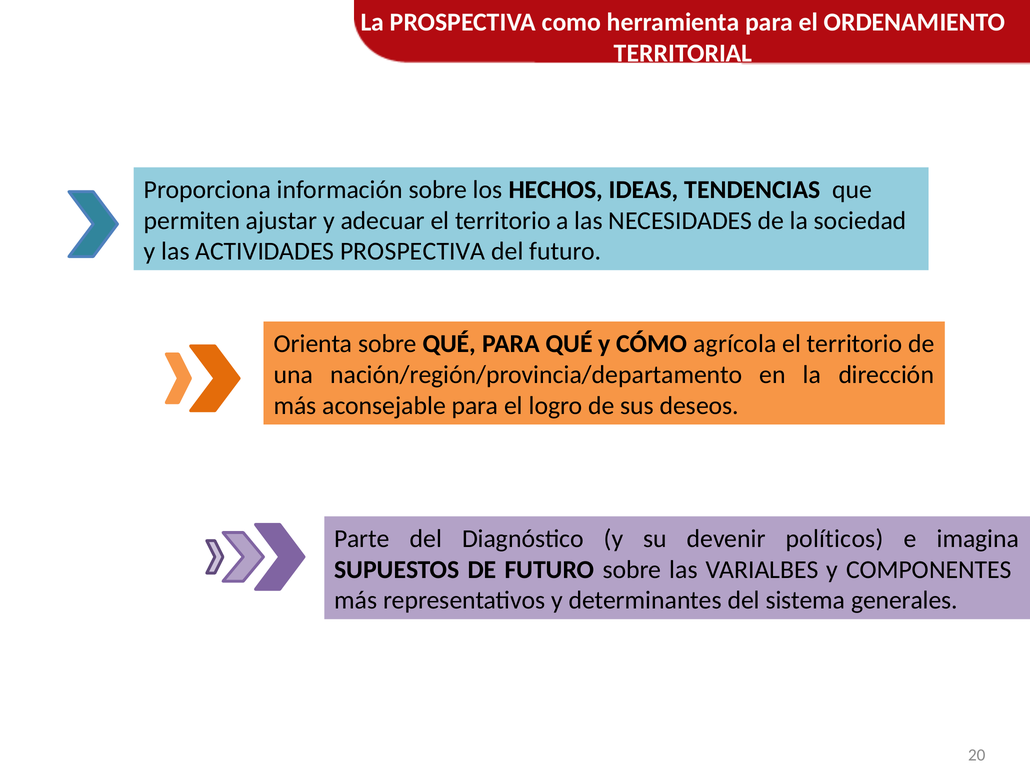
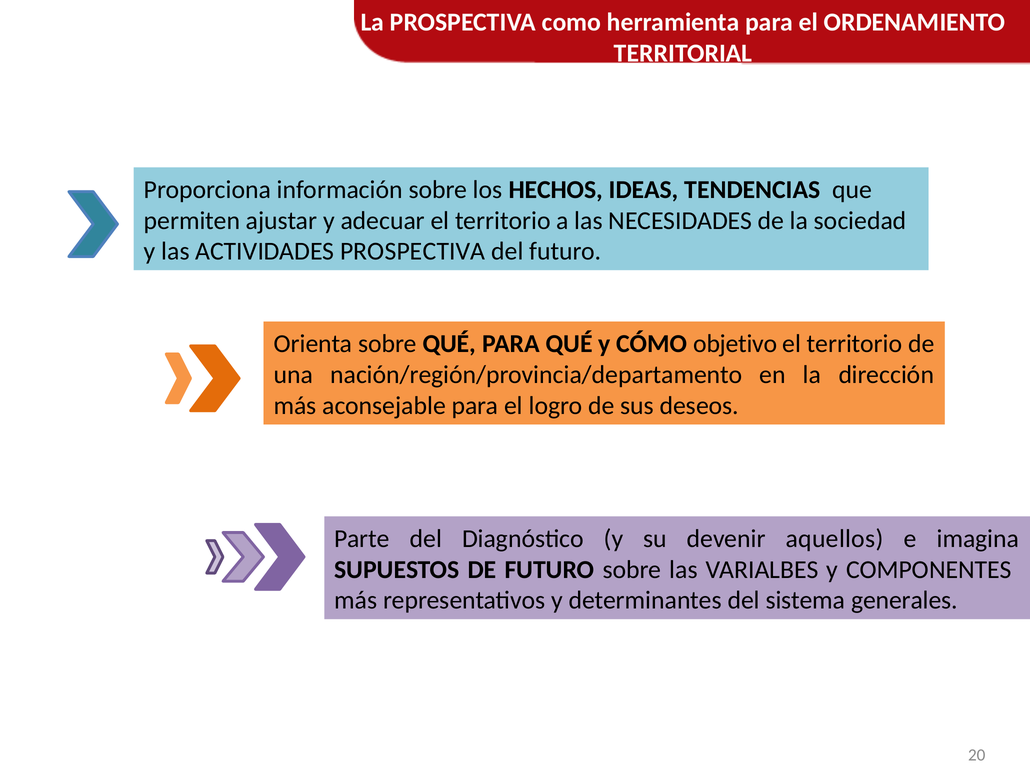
agrícola: agrícola -> objetivo (735, 344)
políticos: políticos -> aquellos (835, 538)
